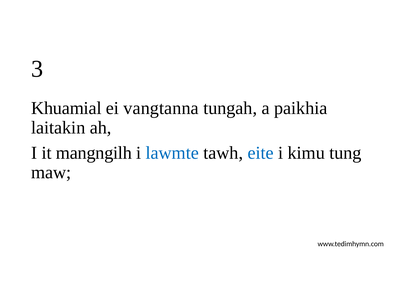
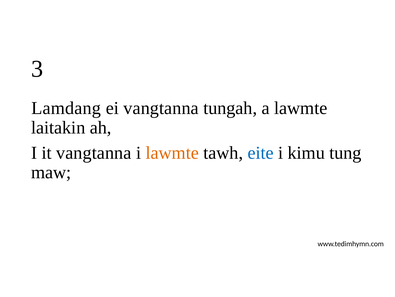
Khuamial: Khuamial -> Lamdang (66, 108)
a paikhia: paikhia -> lawmte (301, 108)
it mangngilh: mangngilh -> vangtanna (94, 152)
lawmte colour: blue -> orange (172, 152)
